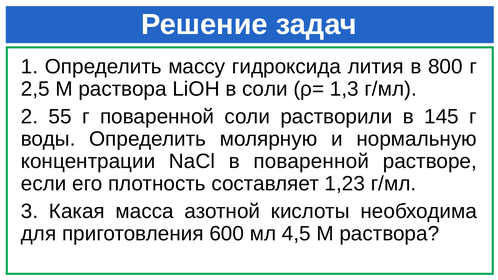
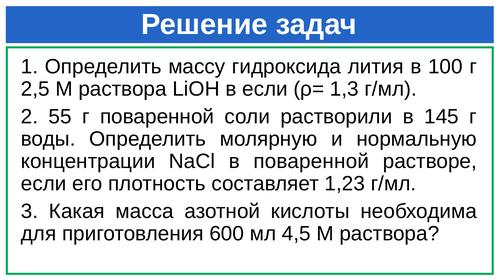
800: 800 -> 100 (445, 67)
в соли: соли -> если (265, 89)
